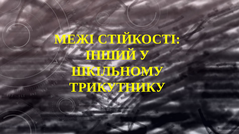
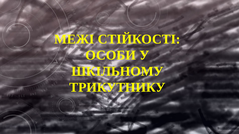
ІНШИЙ: ІНШИЙ -> ОСОБИ (111, 55)
